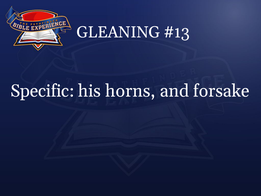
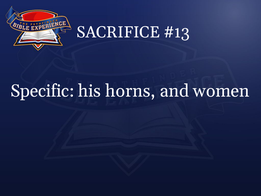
GLEANING: GLEANING -> SACRIFICE (118, 32)
forsake: forsake -> women (221, 91)
